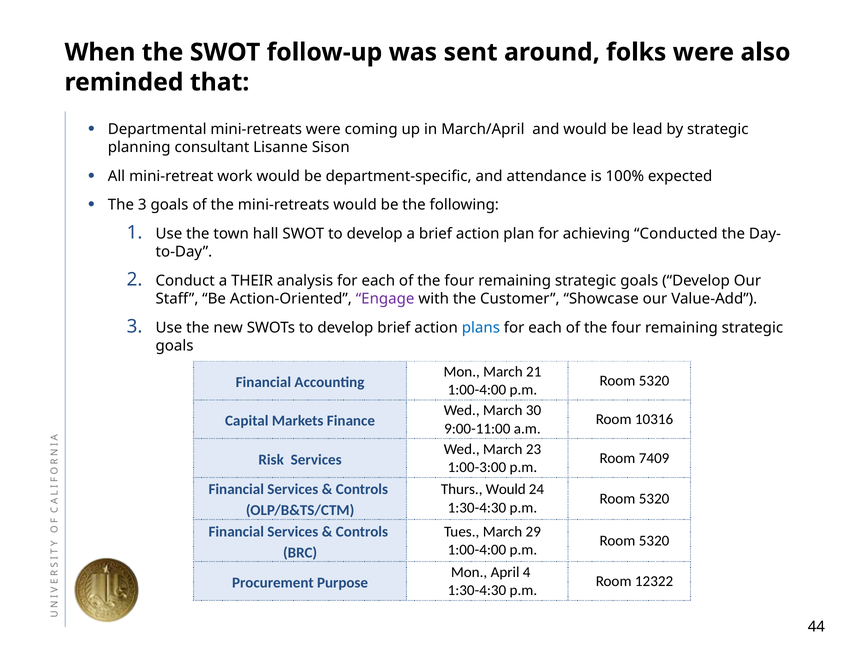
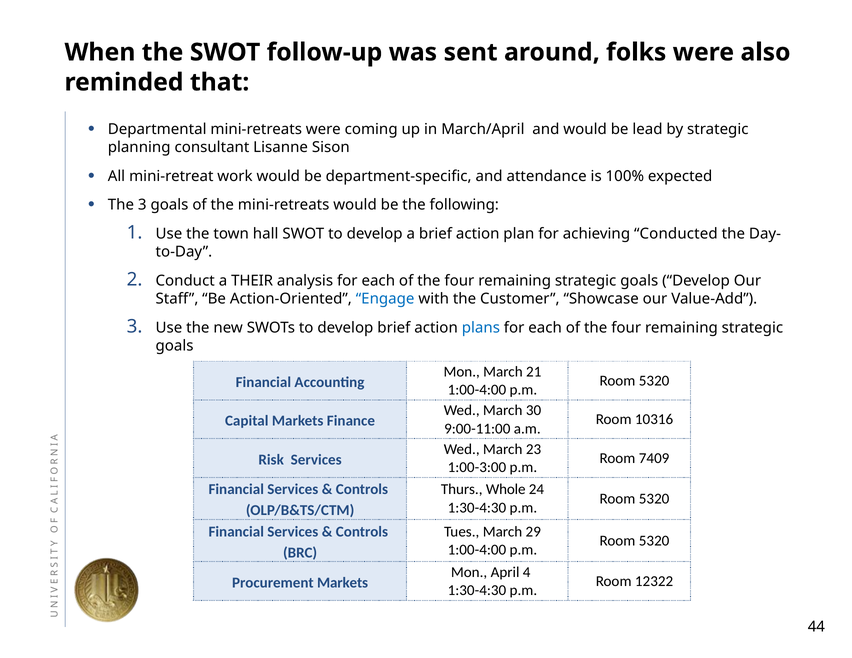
Engage colour: purple -> blue (385, 299)
Thurs Would: Would -> Whole (506, 490)
Procurement Purpose: Purpose -> Markets (343, 583)
